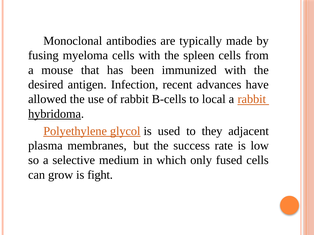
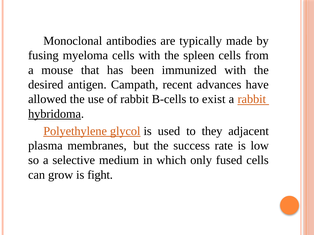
Infection: Infection -> Campath (135, 85)
local: local -> exist (214, 99)
